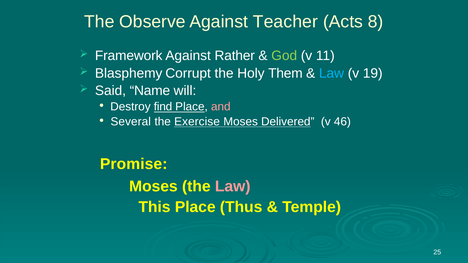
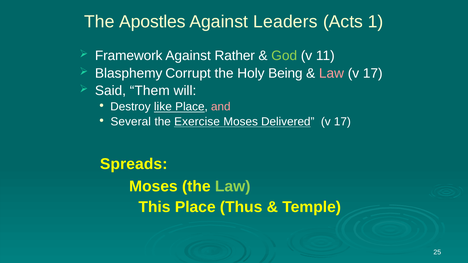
Observe: Observe -> Apostles (153, 22)
Teacher: Teacher -> Leaders (285, 22)
8: 8 -> 1 (376, 22)
Them: Them -> Being (285, 73)
Law colour: light blue -> pink (332, 73)
19: 19 -> 17 (373, 73)
Name: Name -> Them (150, 91)
find: find -> like (163, 107)
Delivered v 46: 46 -> 17 (342, 122)
Promise: Promise -> Spreads (134, 164)
Law colour: pink -> light green (233, 187)
